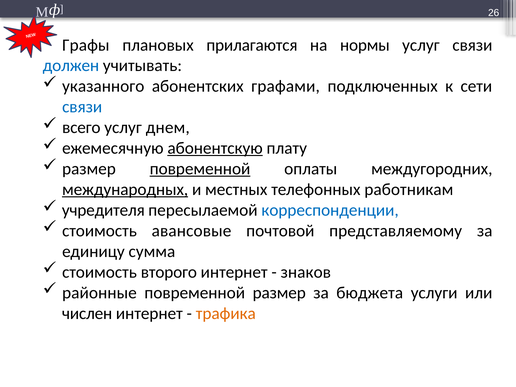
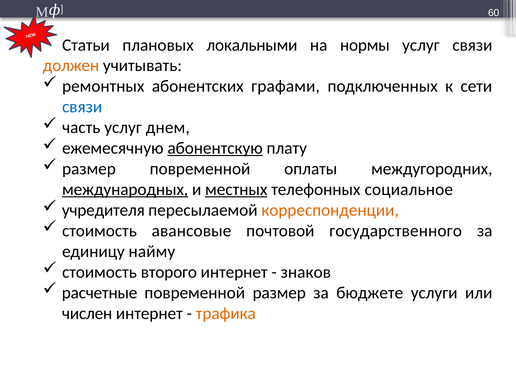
26: 26 -> 60 (494, 13)
Графы: Графы -> Статьи (86, 45)
прилагаются: прилагаются -> локальными (252, 45)
должен colour: blue -> orange (71, 66)
указанного: указанного -> ремонтных (103, 86)
всего: всего -> часть (81, 128)
повременной underline: present -> none (200, 169)
местных underline: none -> present (236, 189)
работникам: работникам -> социальное (409, 189)
корреспонденции colour: blue -> orange (330, 210)
представляемому: представляемому -> государственного (396, 231)
сумма: сумма -> найму (152, 251)
районные: районные -> расчетные (100, 293)
бюджета: бюджета -> бюджете (370, 293)
